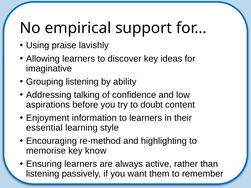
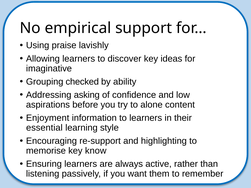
Grouping listening: listening -> checked (82, 82)
talking: talking -> asking (87, 95)
doubt: doubt -> alone (152, 105)
re-method: re-method -> re-support (100, 141)
